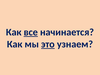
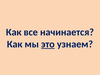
все underline: present -> none (31, 32)
